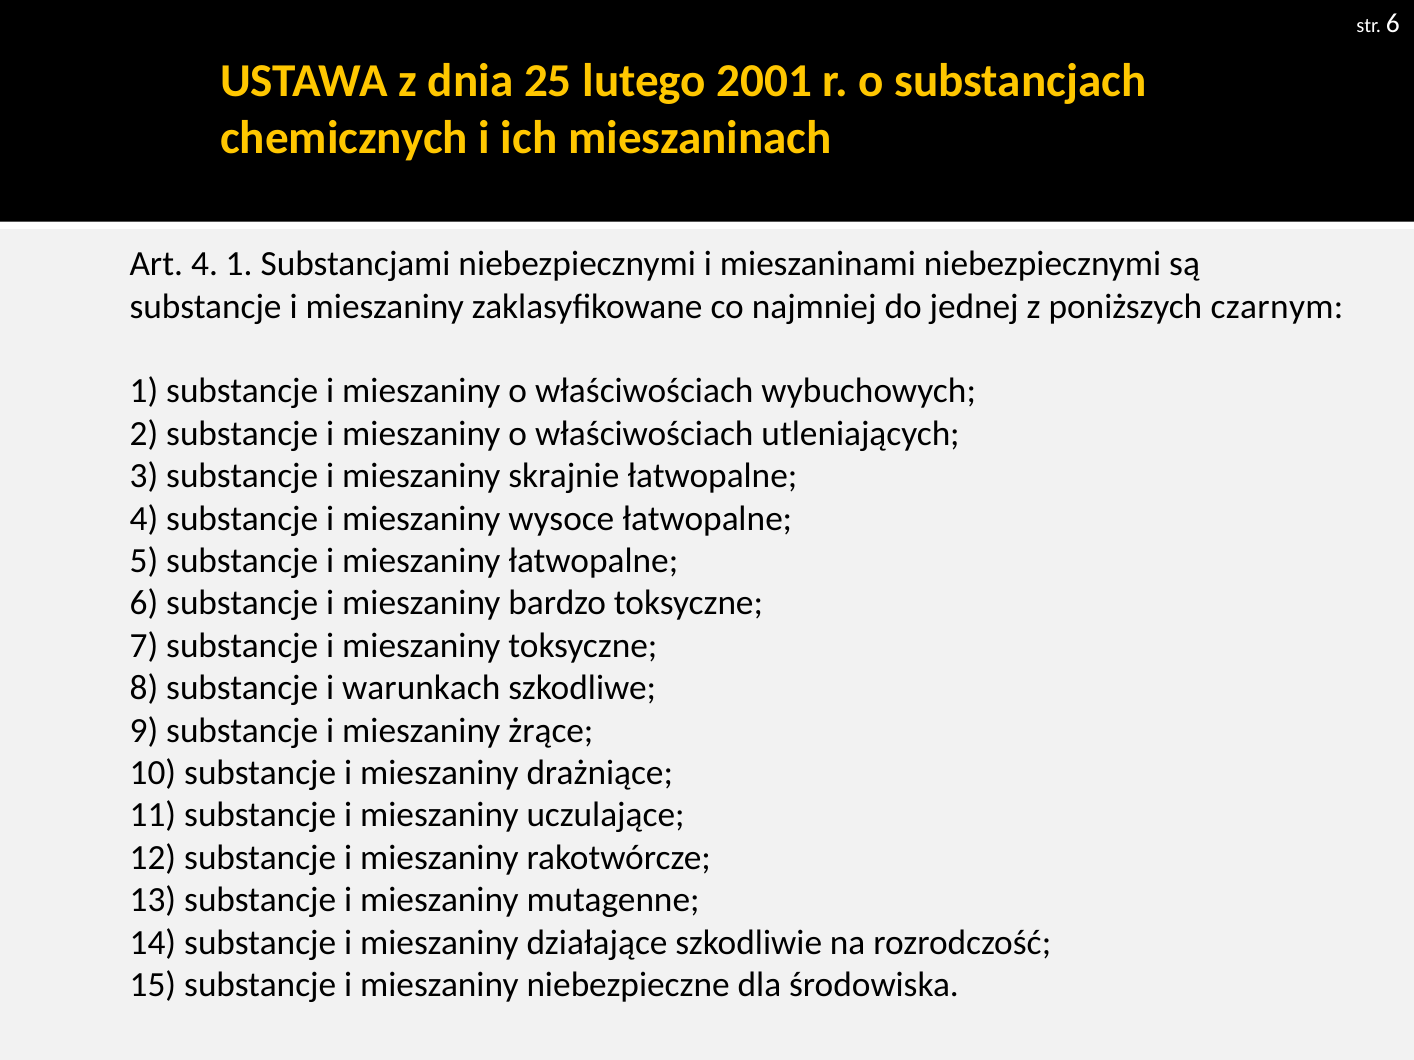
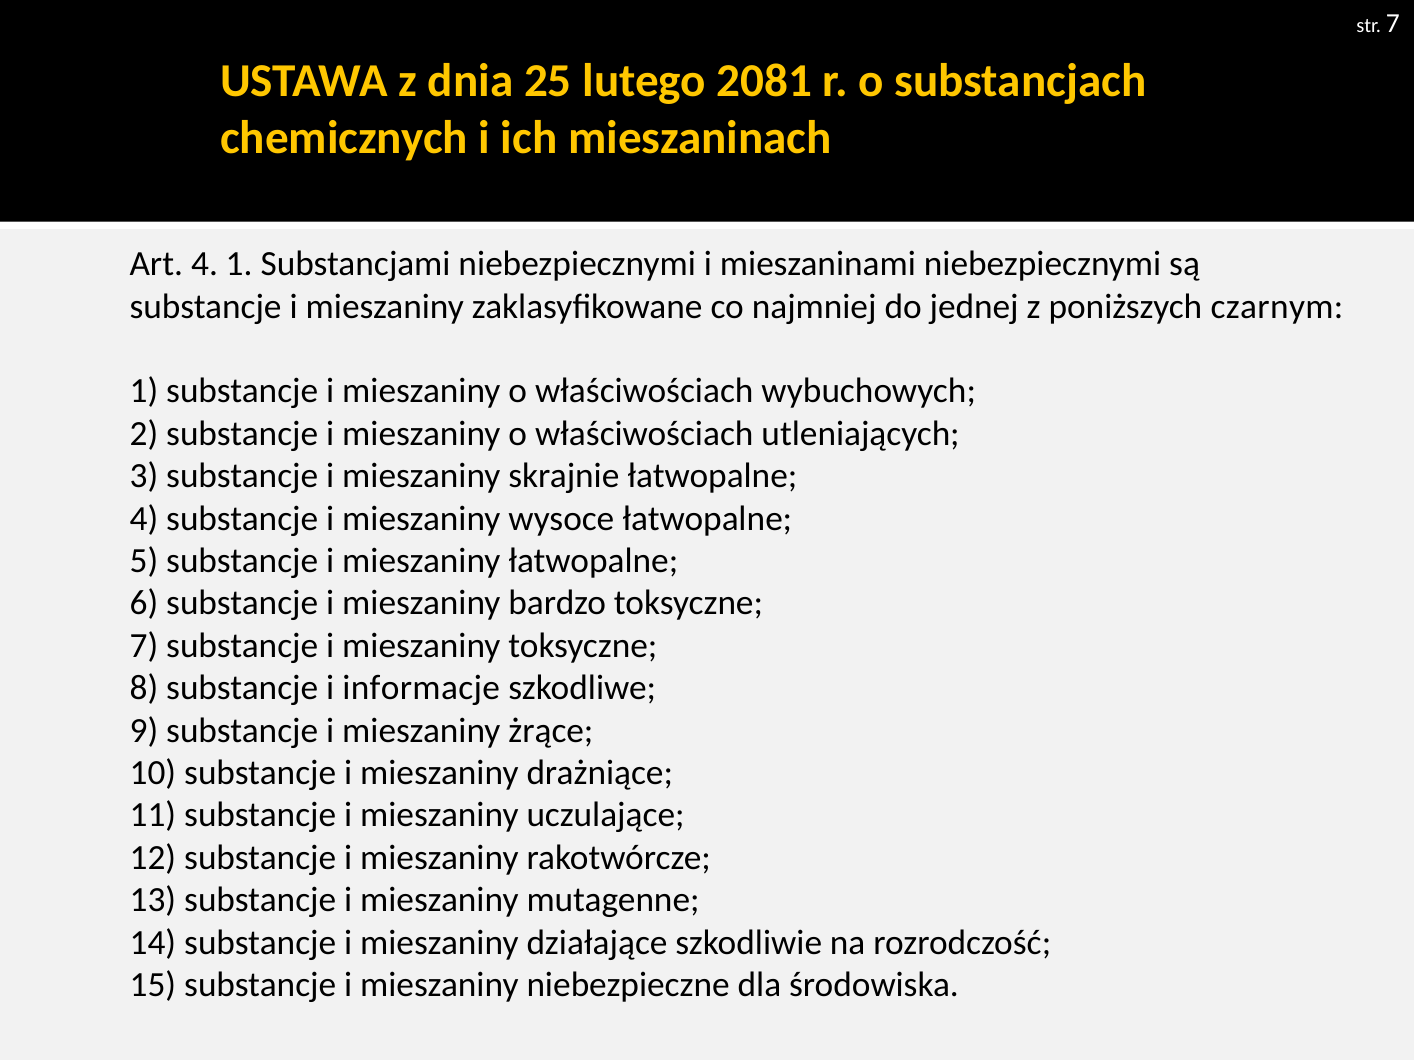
str 6: 6 -> 7 (1393, 24)
2001: 2001 -> 2081 (764, 81)
warunkach: warunkach -> informacje (421, 688)
